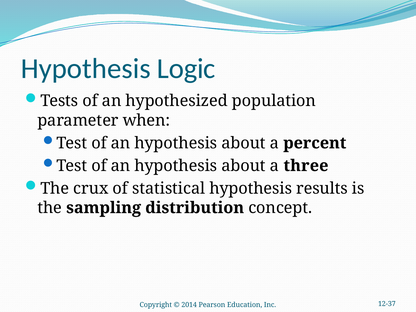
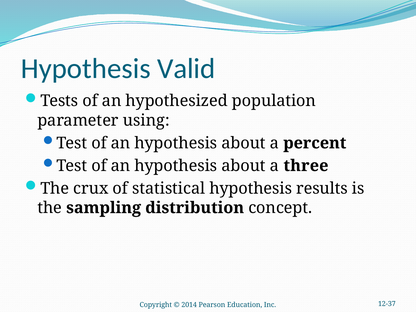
Logic: Logic -> Valid (186, 69)
when: when -> using (146, 120)
